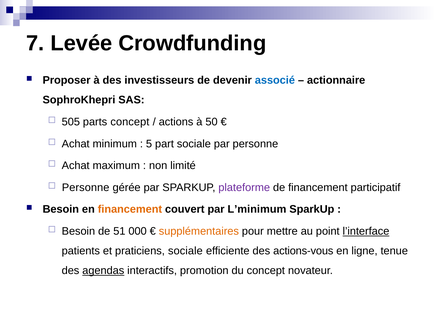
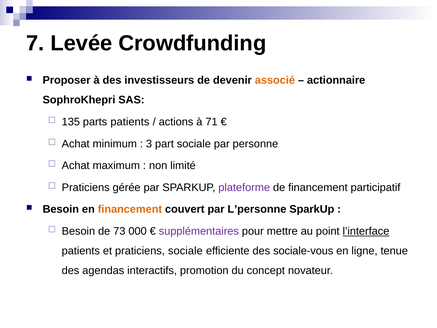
associé colour: blue -> orange (275, 80)
505: 505 -> 135 (71, 122)
parts concept: concept -> patients (130, 122)
50: 50 -> 71 (212, 122)
5: 5 -> 3 (149, 144)
Personne: Personne -> Praticiens (86, 187)
L’minimum: L’minimum -> L’personne (257, 209)
51: 51 -> 73 (119, 231)
supplémentaires colour: orange -> purple (199, 231)
actions-vous: actions-vous -> sociale-vous (303, 251)
agendas underline: present -> none (103, 270)
